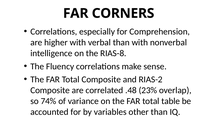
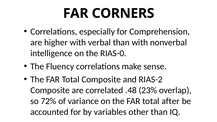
RIAS-8: RIAS-8 -> RIAS-0 (113, 53)
74%: 74% -> 72% (48, 101)
table: table -> after (171, 101)
